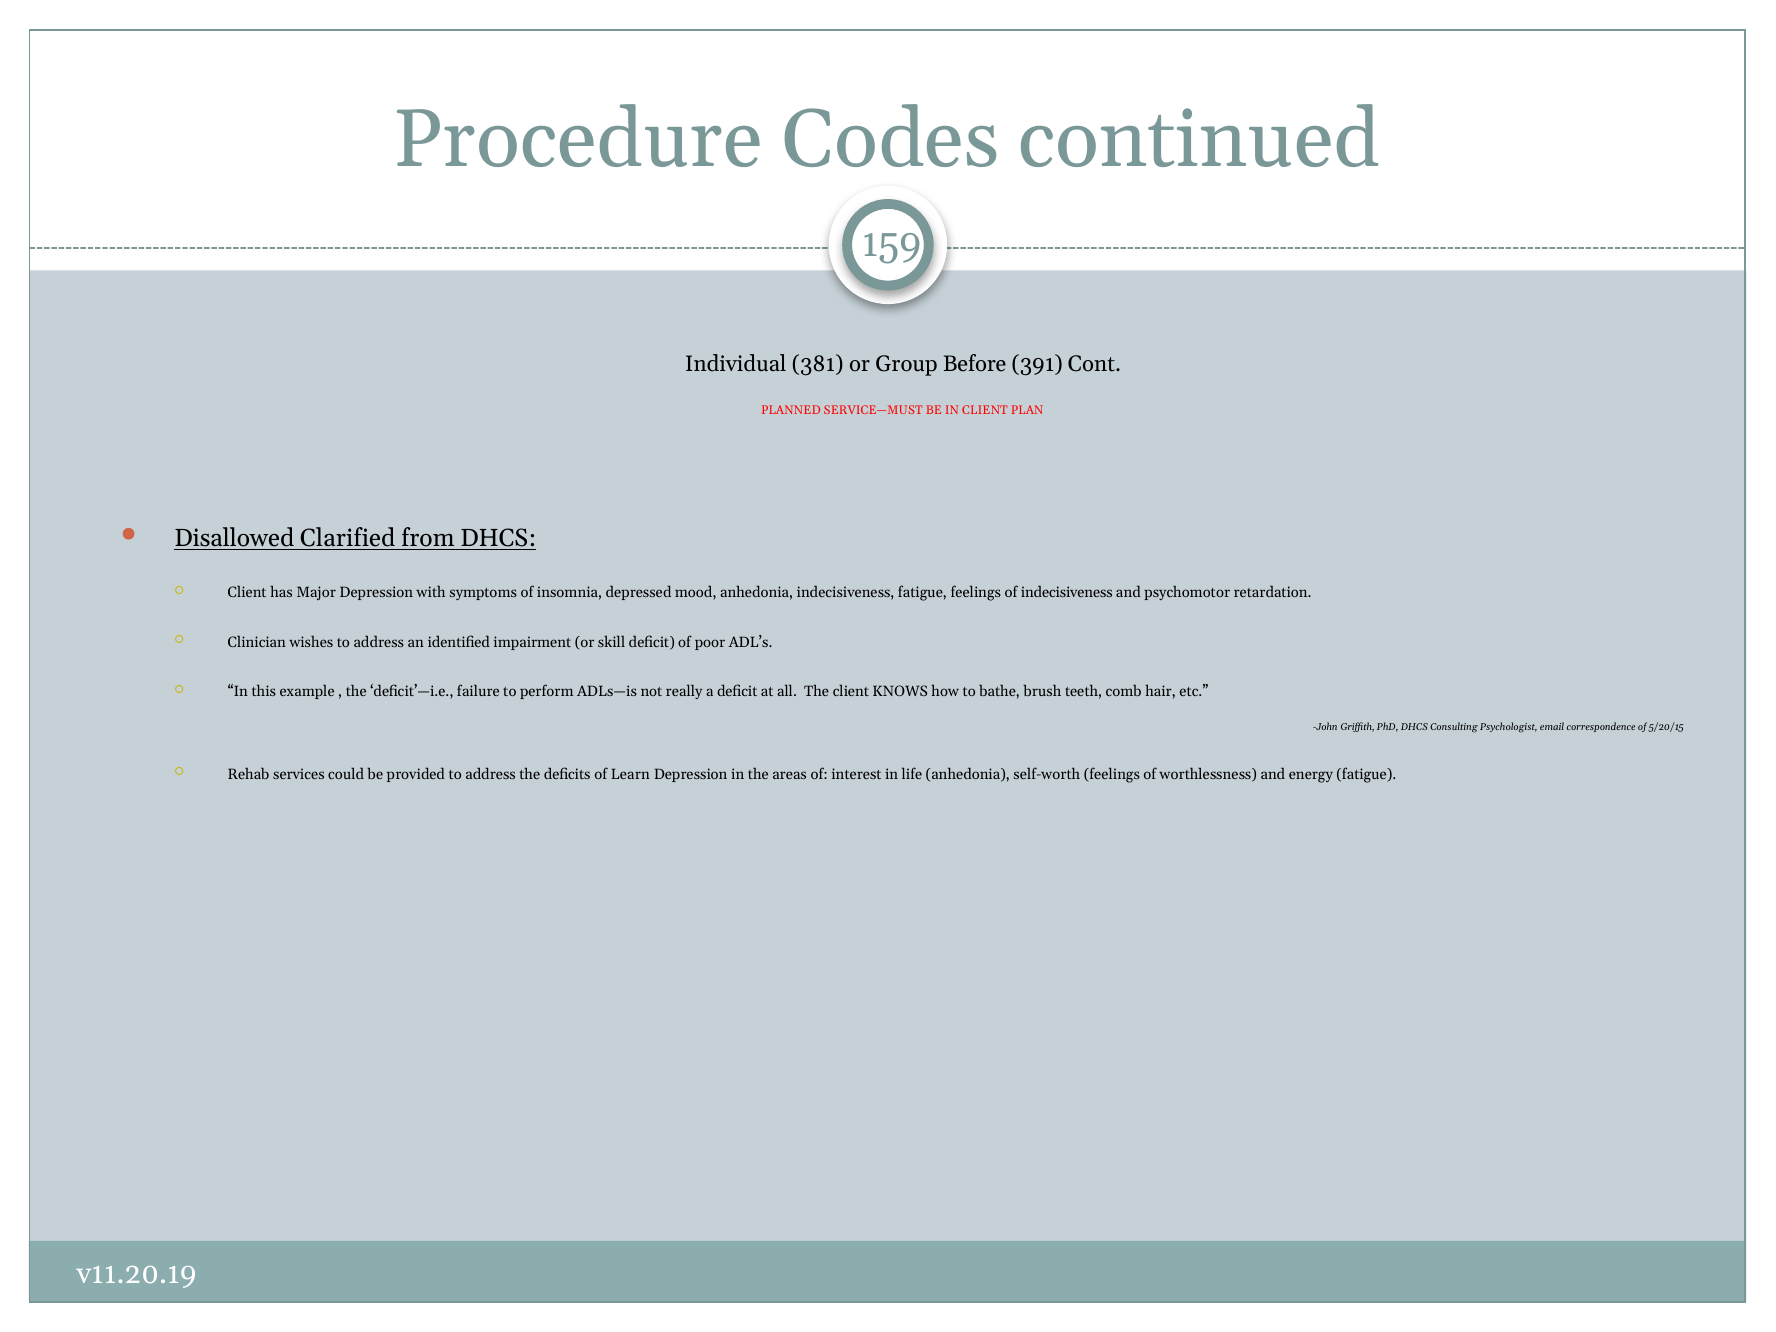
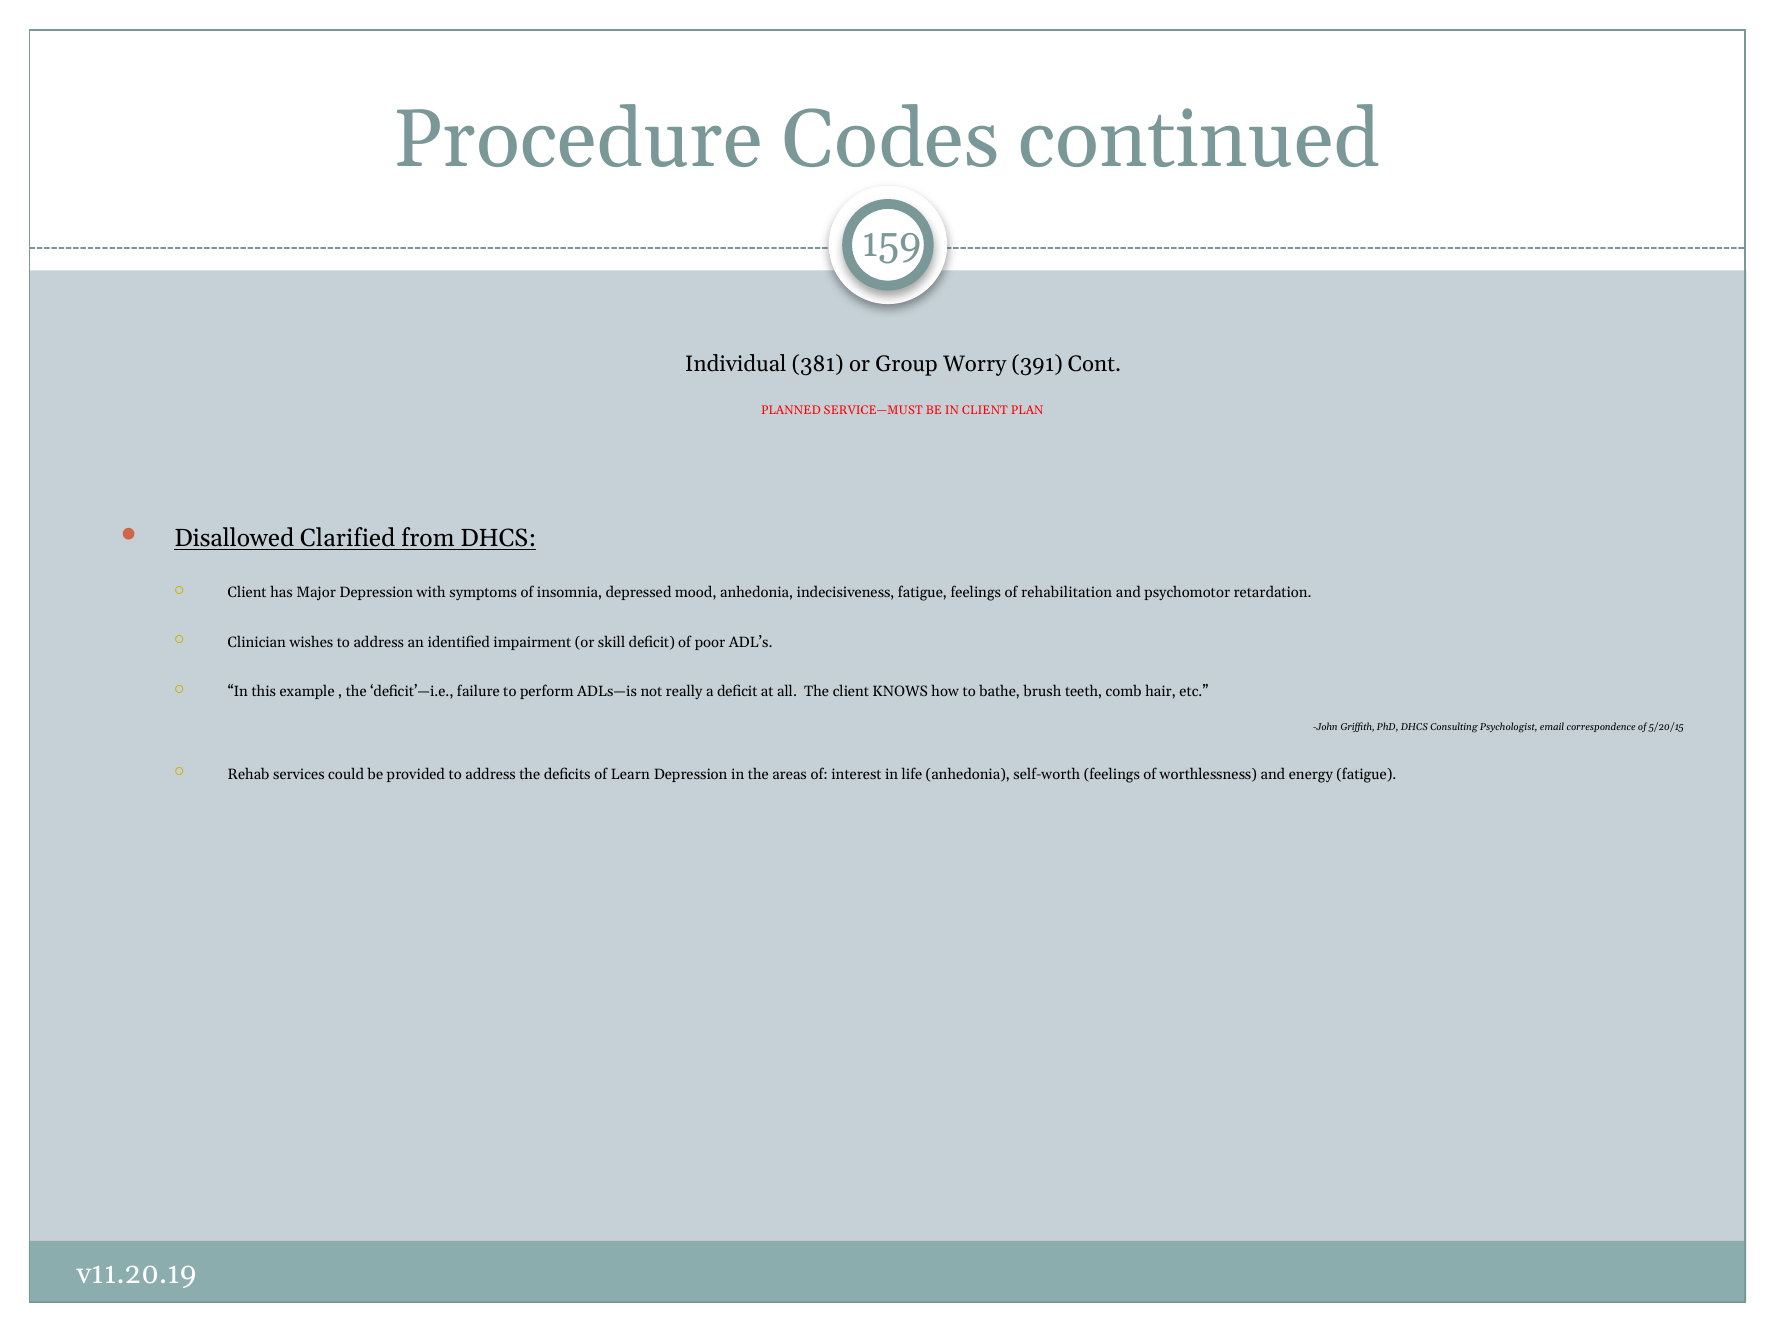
Before: Before -> Worry (975, 364)
of indecisiveness: indecisiveness -> rehabilitation (1067, 593)
